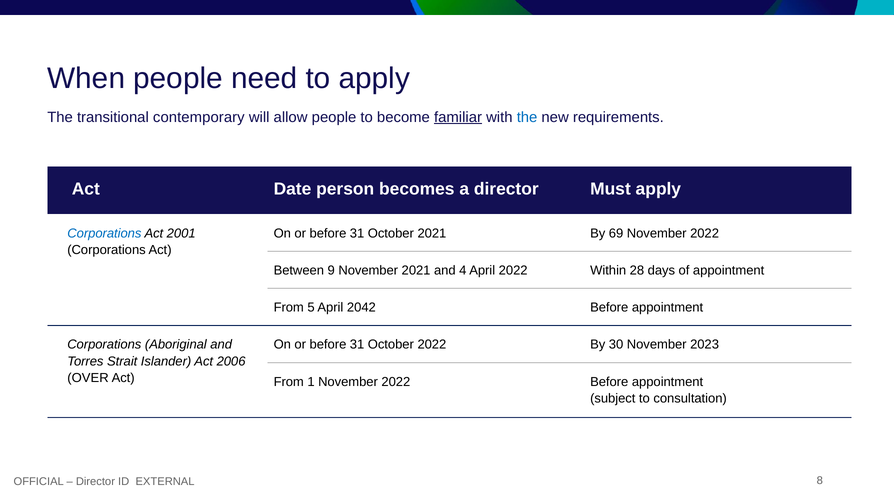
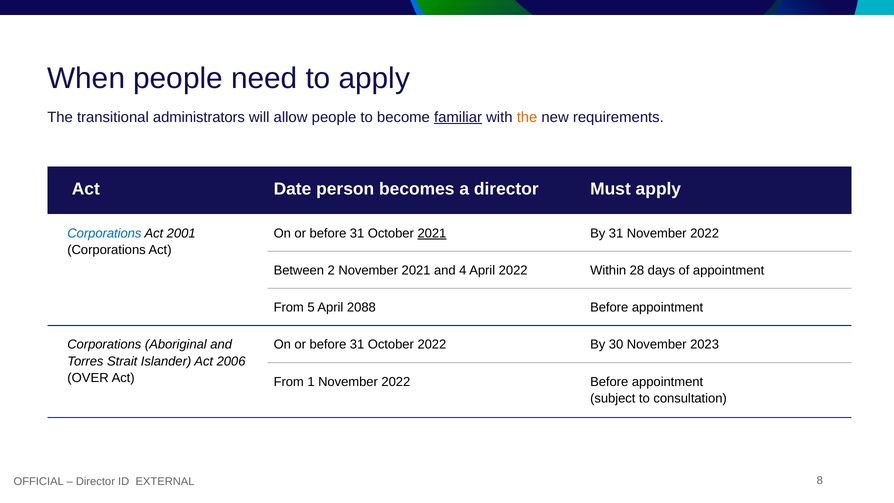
contemporary: contemporary -> administrators (199, 117)
the colour: blue -> orange (527, 117)
2021 underline: none -> present (432, 234)
By 69: 69 -> 31 (616, 234)
9: 9 -> 2 (331, 271)
2042: 2042 -> 2088 (361, 308)
